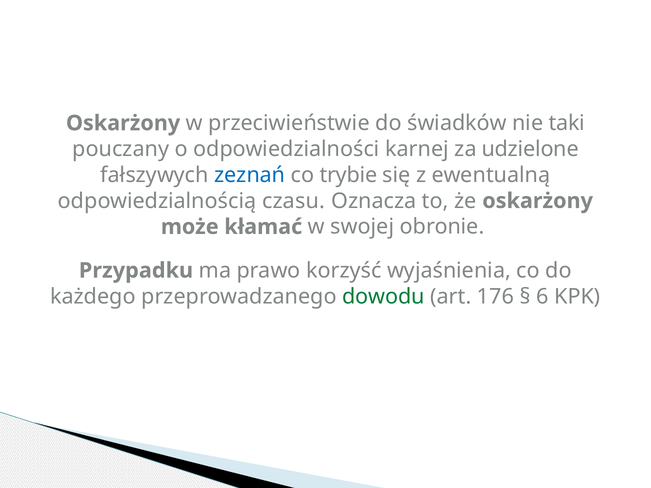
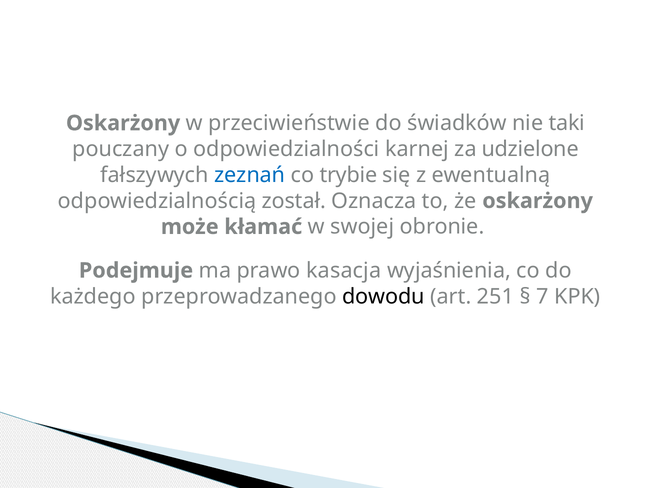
czasu: czasu -> został (294, 201)
Przypadku: Przypadku -> Podejmuje (136, 271)
korzyść: korzyść -> kasacja (344, 271)
dowodu colour: green -> black (383, 297)
176: 176 -> 251 (496, 297)
6: 6 -> 7 (542, 297)
